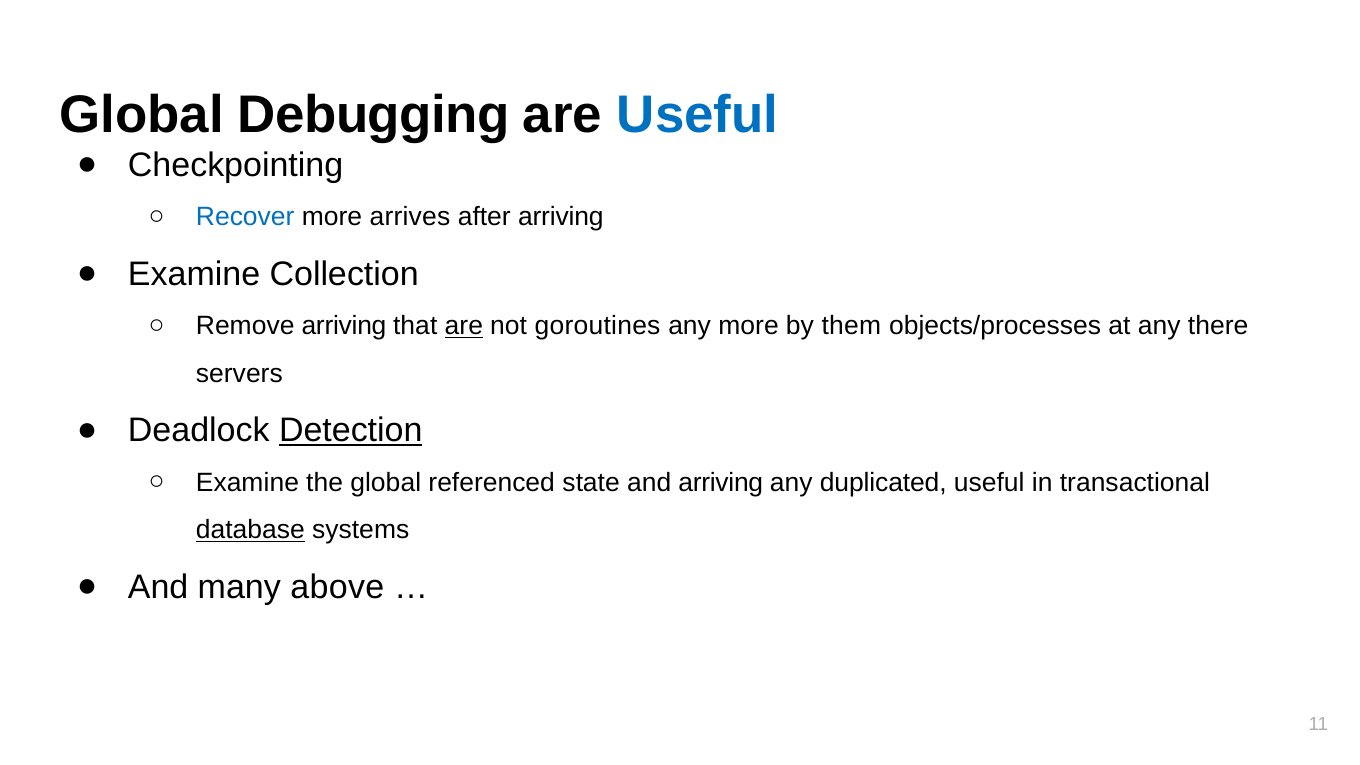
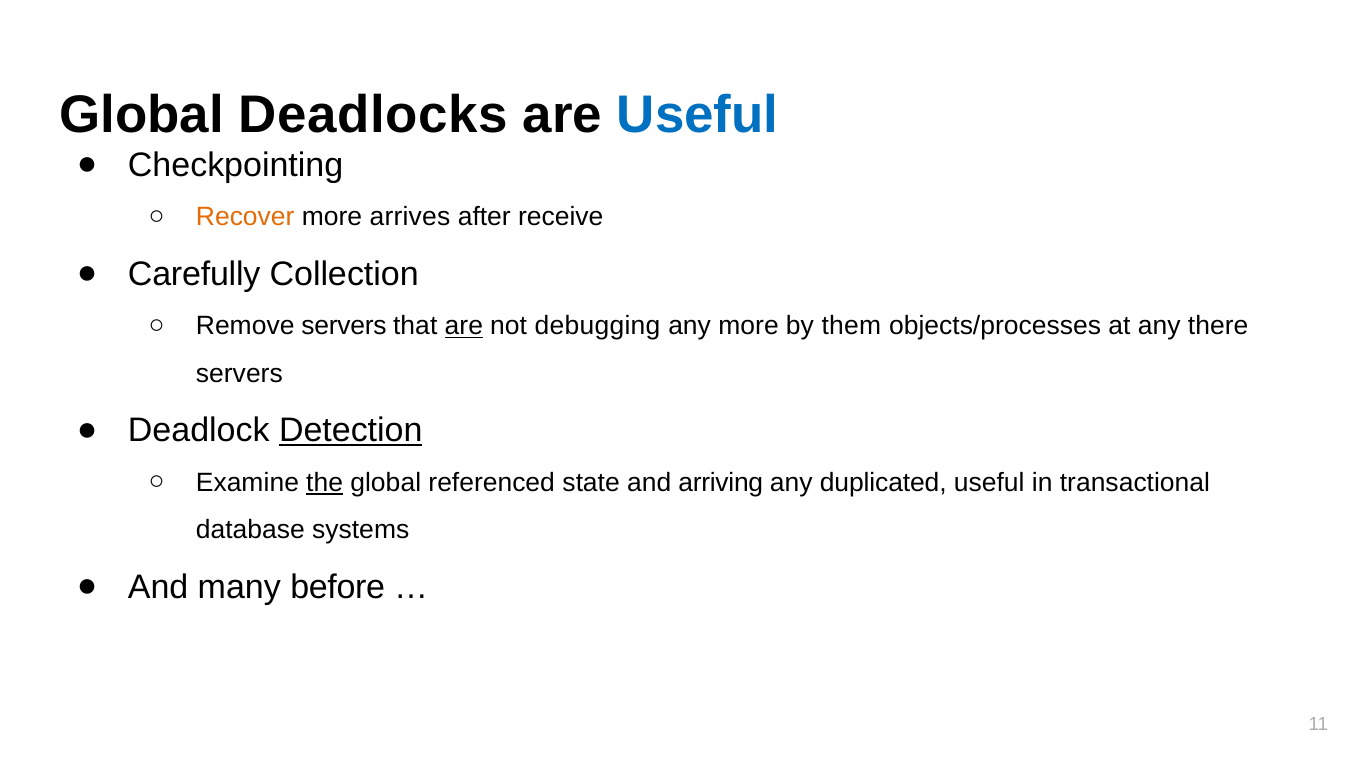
Debugging: Debugging -> Deadlocks (373, 115)
Recover colour: blue -> orange (245, 217)
after arriving: arriving -> receive (561, 217)
Examine: Examine -> Carefully (194, 274)
Remove arriving: arriving -> servers (344, 326)
goroutines: goroutines -> debugging (598, 326)
the underline: none -> present (325, 482)
database underline: present -> none (250, 530)
above: above -> before (338, 587)
